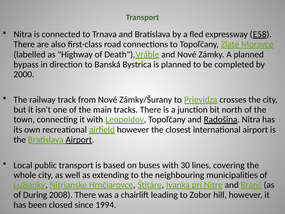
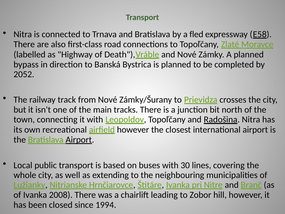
2000: 2000 -> 2052 (24, 74)
of During: During -> Ivanka (35, 195)
